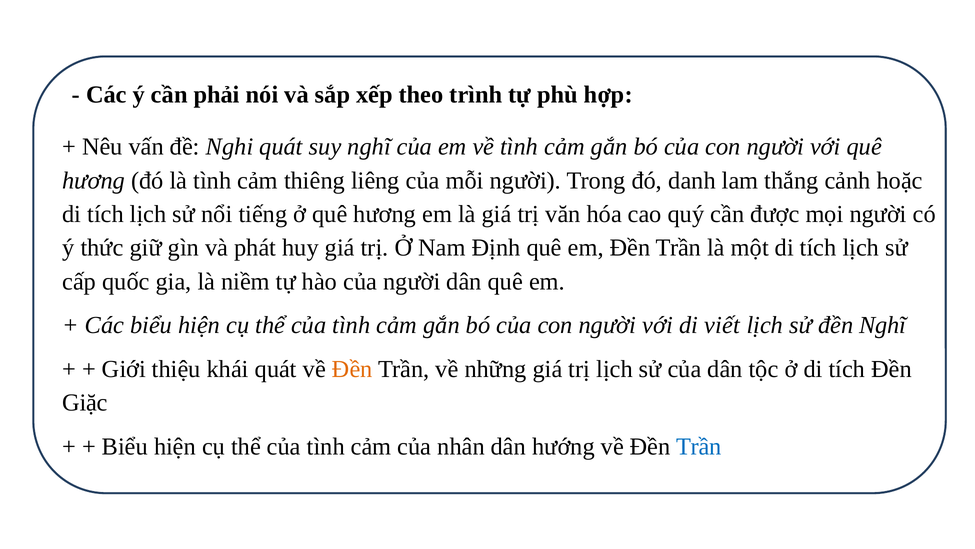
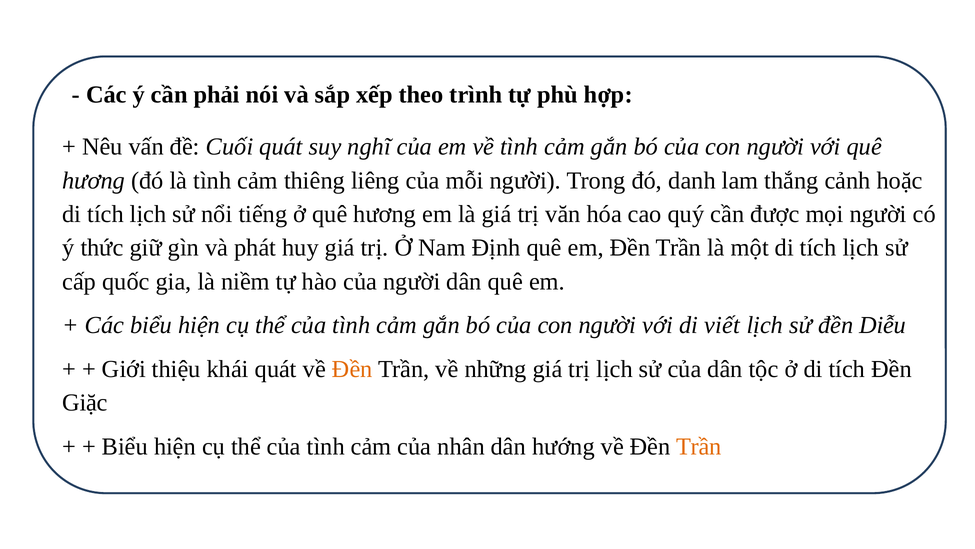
Nghi: Nghi -> Cuối (230, 147)
đền Nghĩ: Nghĩ -> Diễu (882, 325)
Trần colour: blue -> orange (699, 446)
